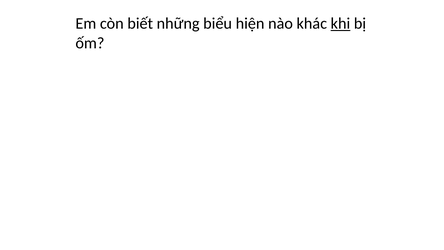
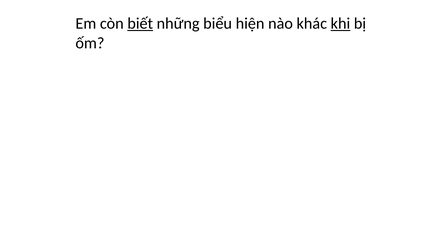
biết underline: none -> present (140, 24)
